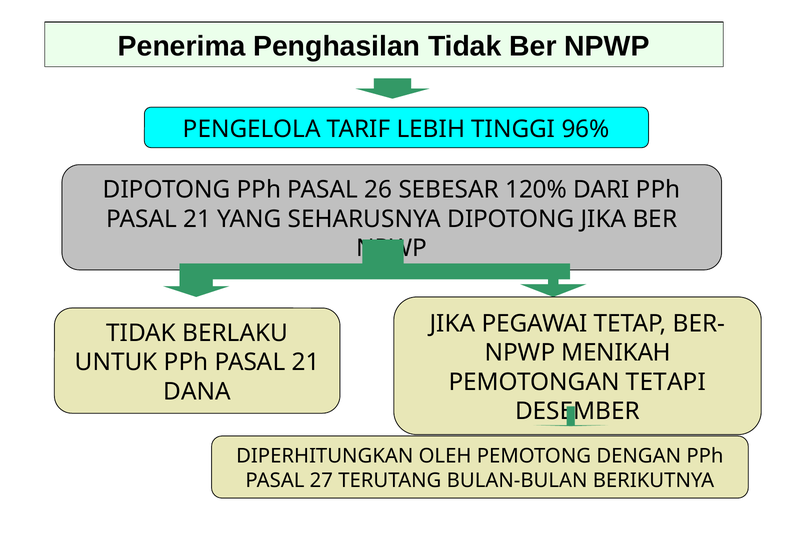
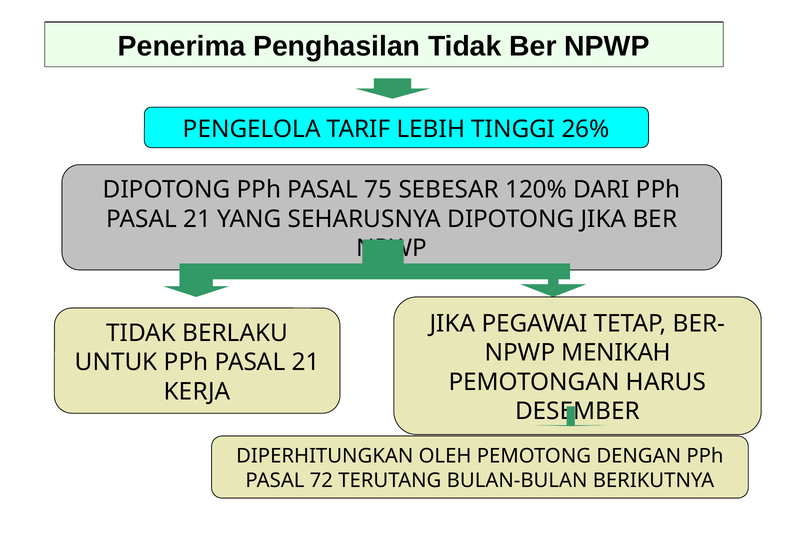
96%: 96% -> 26% (586, 129)
26: 26 -> 75 (378, 190)
TETAPI: TETAPI -> HARUS (666, 382)
DANA: DANA -> KERJA (197, 391)
27: 27 -> 72 (321, 480)
